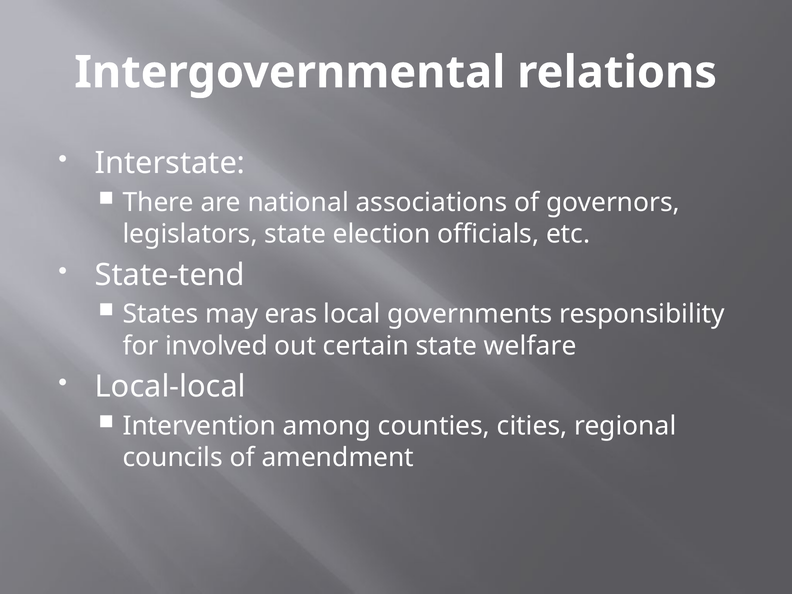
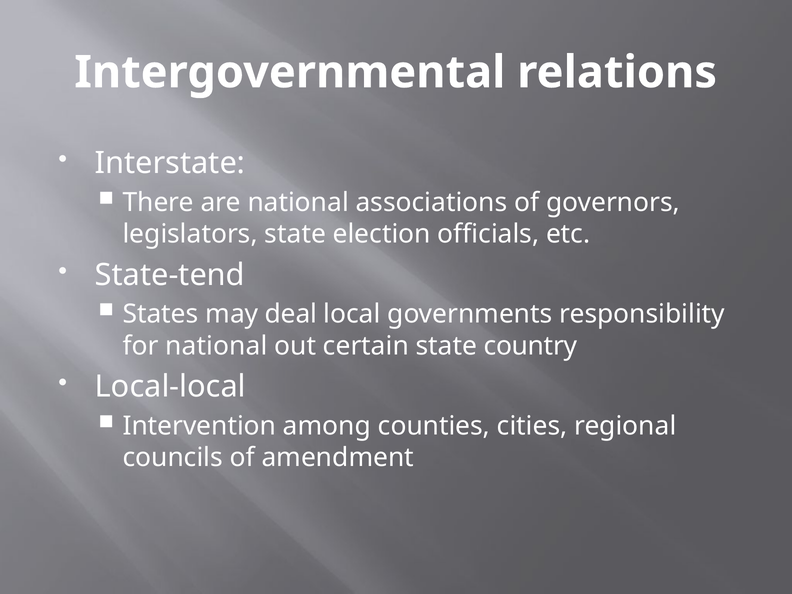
eras: eras -> deal (291, 314)
for involved: involved -> national (216, 346)
welfare: welfare -> country (531, 346)
